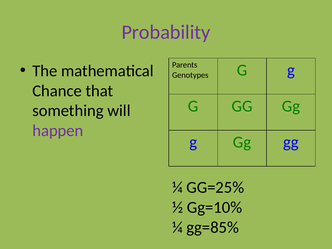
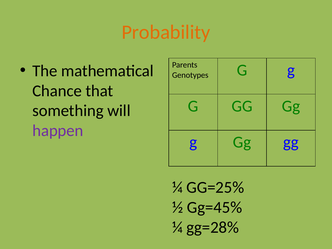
Probability colour: purple -> orange (166, 32)
Gg=10%: Gg=10% -> Gg=45% (215, 207)
gg=85%: gg=85% -> gg=28% (213, 227)
